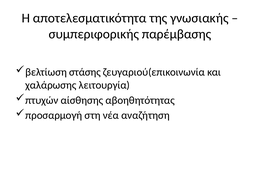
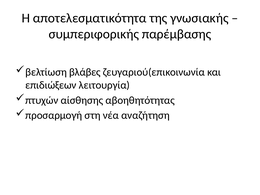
στάσης: στάσης -> βλάβες (85, 72)
χαλάρωσης: χαλάρωσης -> επιδιώξεων (51, 85)
